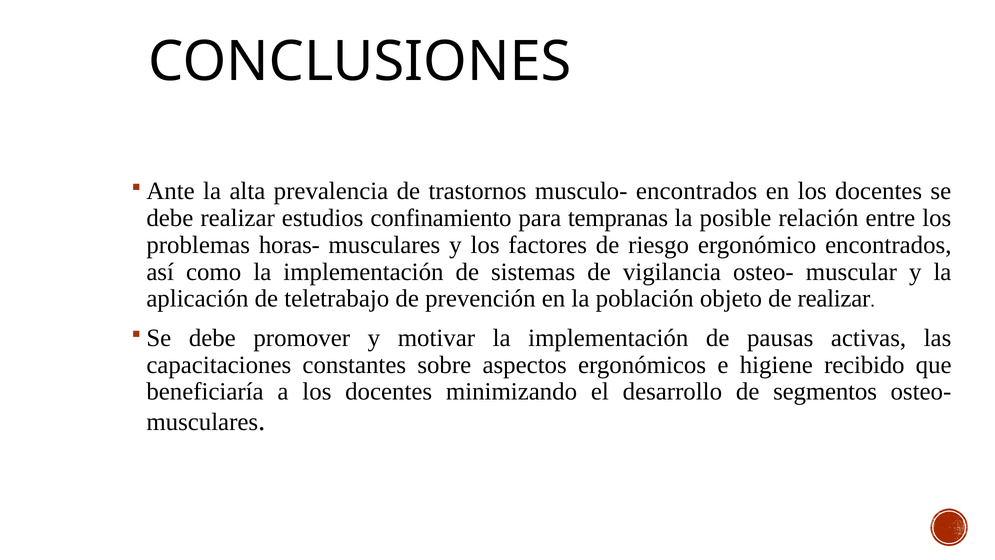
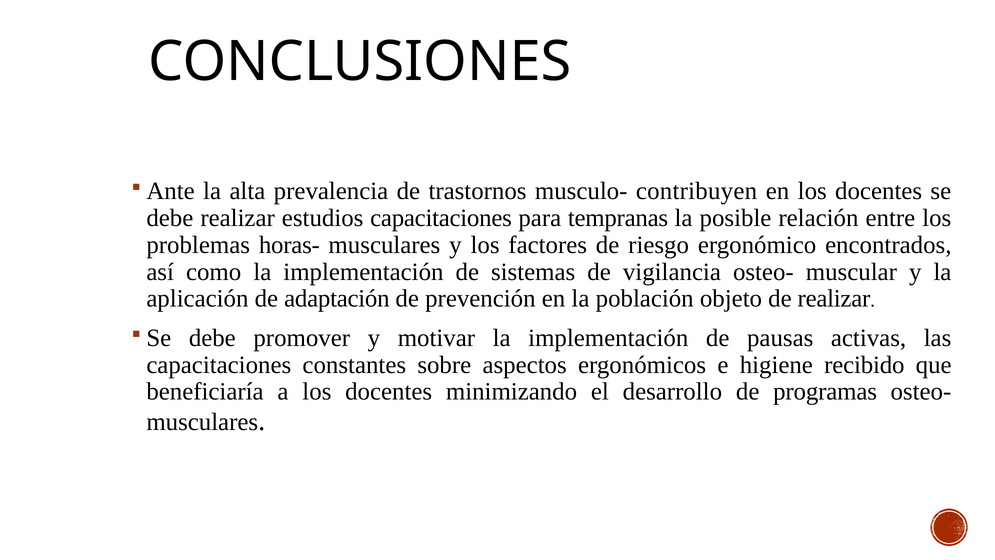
musculo- encontrados: encontrados -> contribuyen (696, 191)
estudios confinamiento: confinamiento -> capacitaciones (441, 218)
teletrabajo: teletrabajo -> adaptación (337, 299)
segmentos: segmentos -> programas (825, 392)
